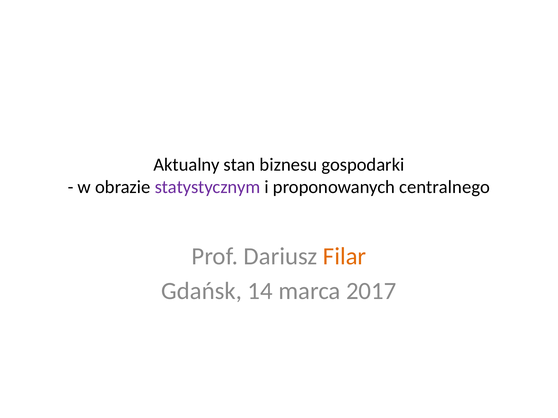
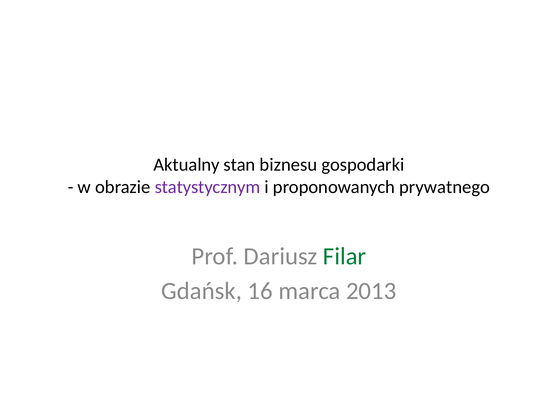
centralnego: centralnego -> prywatnego (445, 187)
Filar colour: orange -> green (345, 257)
14: 14 -> 16 (260, 291)
2017: 2017 -> 2013 (371, 291)
